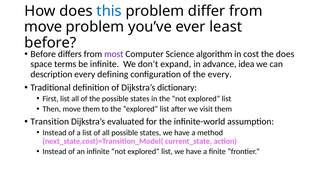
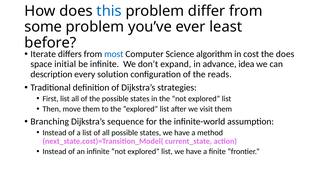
move: move -> some (43, 27)
Before: Before -> Iterate (43, 54)
most colour: purple -> blue (114, 54)
terms: terms -> initial (65, 64)
defining: defining -> solution (113, 74)
the every: every -> reads (220, 74)
dictionary: dictionary -> strategies (177, 88)
Transition: Transition -> Branching (50, 122)
evaluated: evaluated -> sequence (126, 122)
